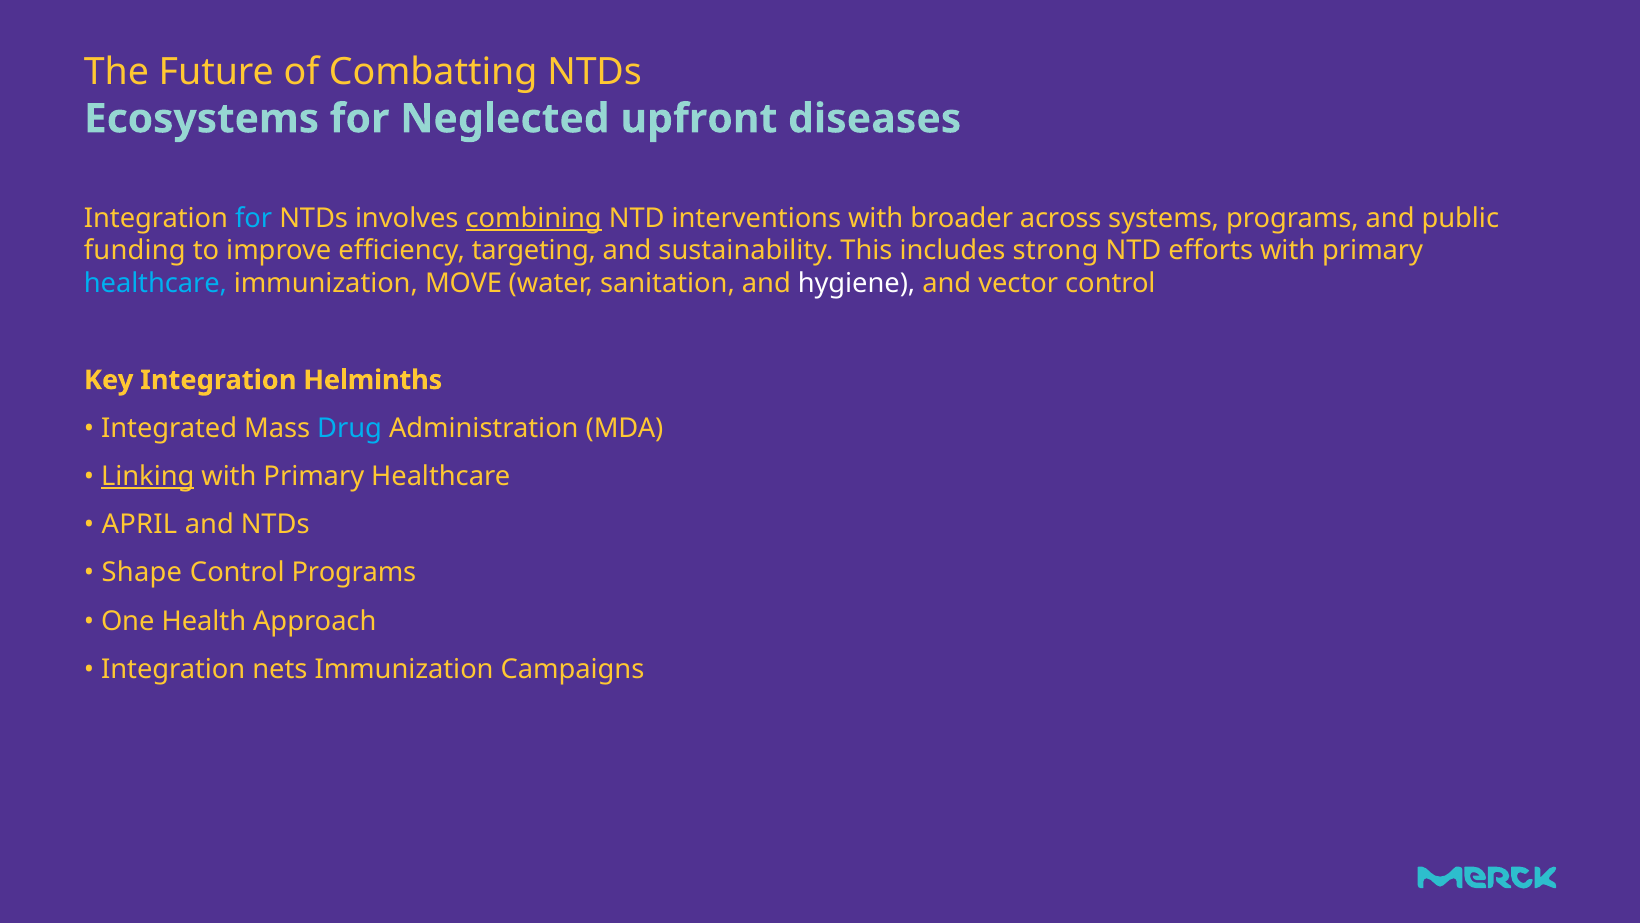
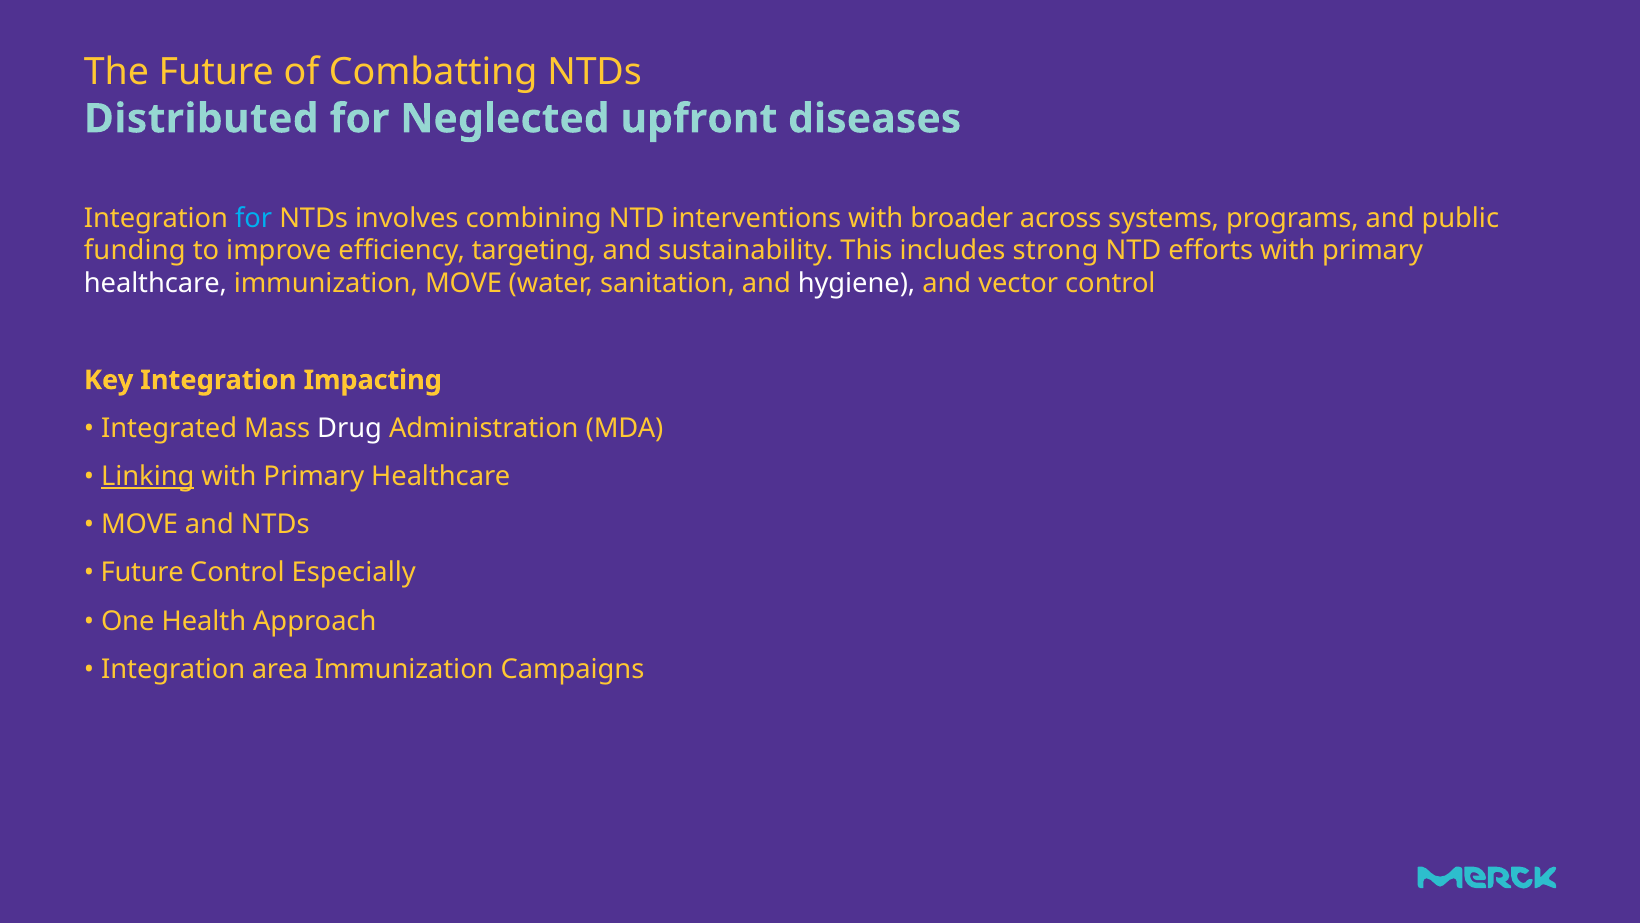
Ecosystems: Ecosystems -> Distributed (201, 119)
combining underline: present -> none (534, 218)
healthcare colour: light blue -> white (155, 284)
Helminths: Helminths -> Impacting (373, 380)
Drug colour: light blue -> white (350, 428)
APRIL: APRIL -> MOVE (140, 524)
Shape: Shape -> Future (142, 573)
Control Programs: Programs -> Especially (354, 573)
nets: nets -> area (280, 669)
